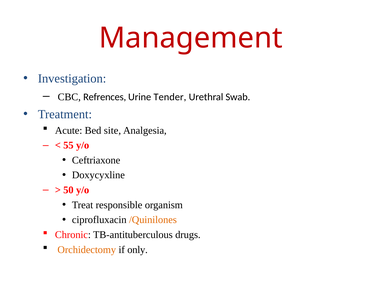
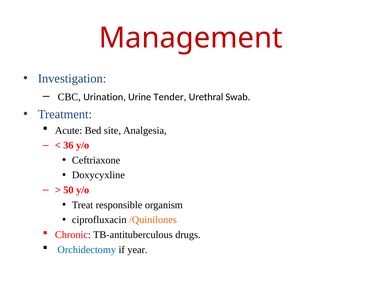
Refrences: Refrences -> Urination (105, 97)
55: 55 -> 36 (68, 145)
Orchidectomy colour: orange -> blue (87, 249)
only: only -> year (137, 249)
